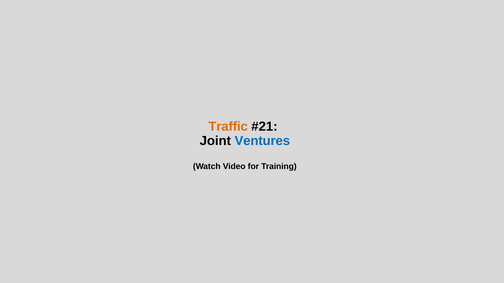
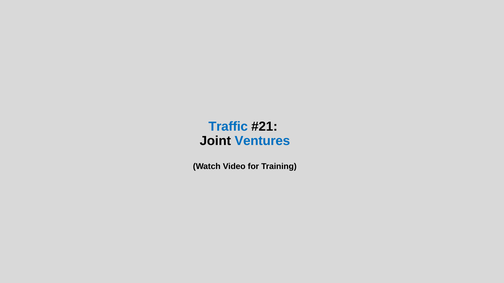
Traffic colour: orange -> blue (228, 127)
